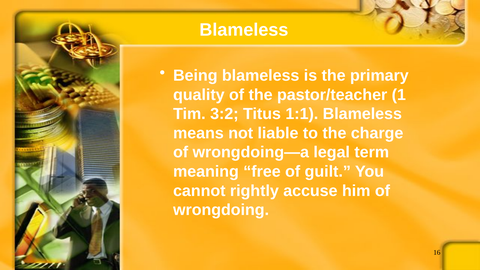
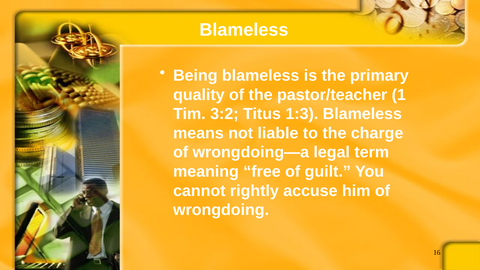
1:1: 1:1 -> 1:3 (302, 114)
